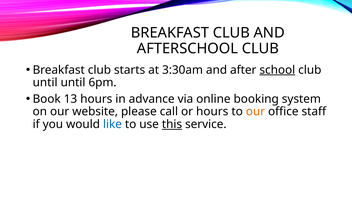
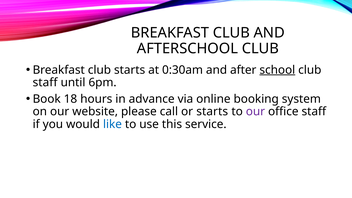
3:30am: 3:30am -> 0:30am (183, 70)
until: until -> staff (45, 83)
13: 13 -> 18 (70, 99)
or hours: hours -> starts (212, 112)
our colour: orange -> purple (255, 112)
this underline: present -> none (172, 124)
